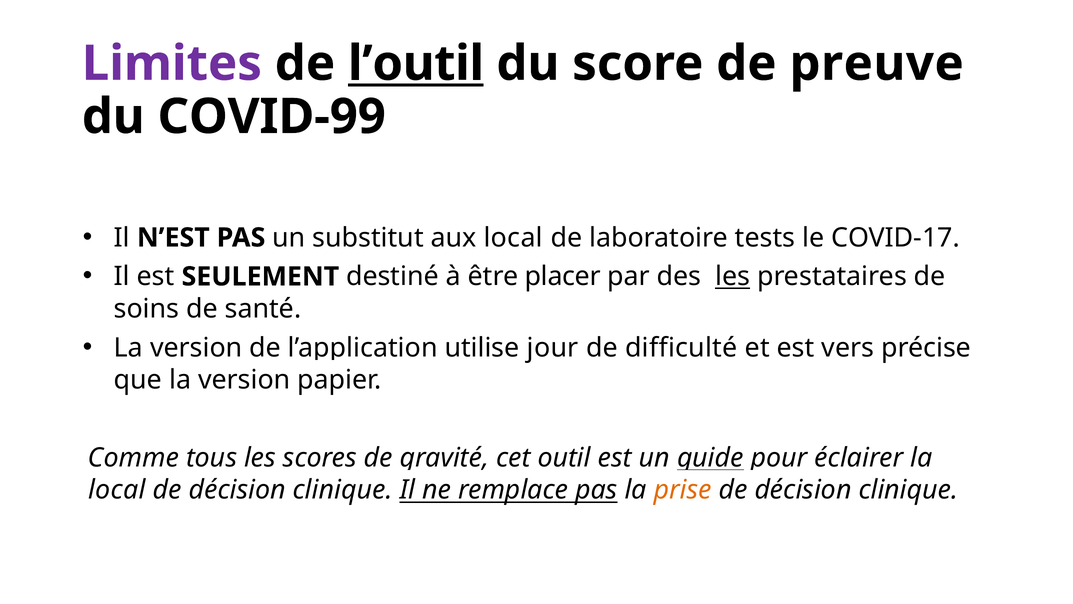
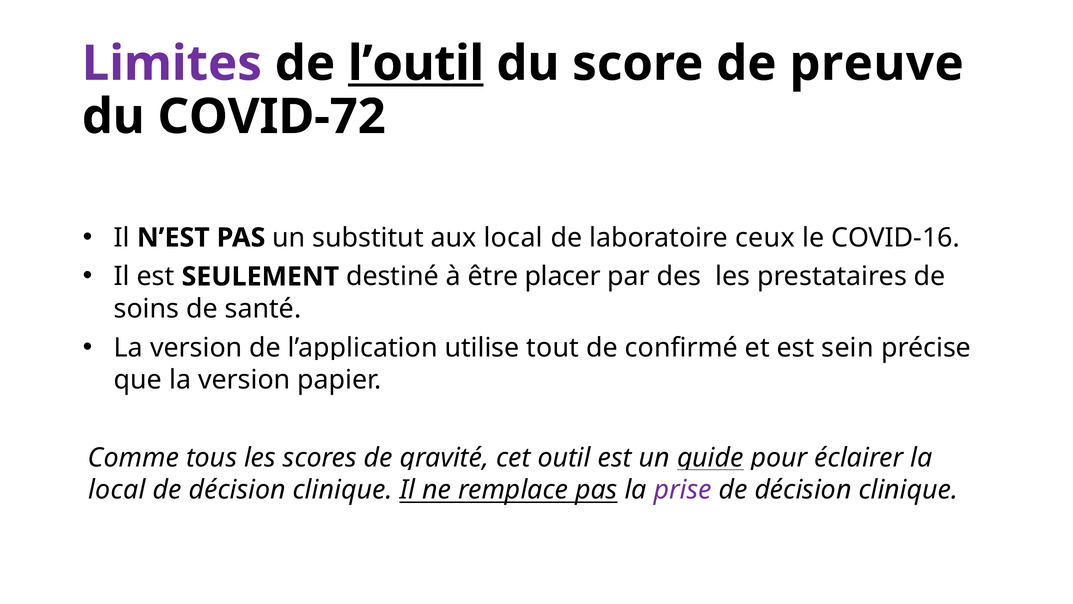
COVID-99: COVID-99 -> COVID-72 (272, 117)
tests: tests -> ceux (765, 238)
COVID-17: COVID-17 -> COVID-16 (895, 238)
les underline: present -> none (733, 276)
jour: jour -> tout (553, 348)
difficulté: difficulté -> confirmé (681, 348)
vers: vers -> sein (848, 348)
prise colour: orange -> purple (683, 490)
